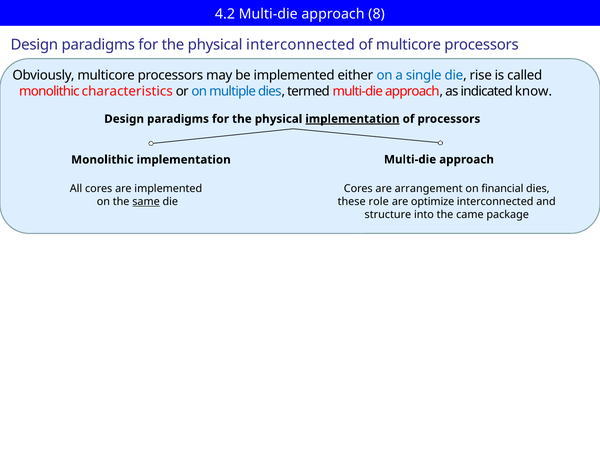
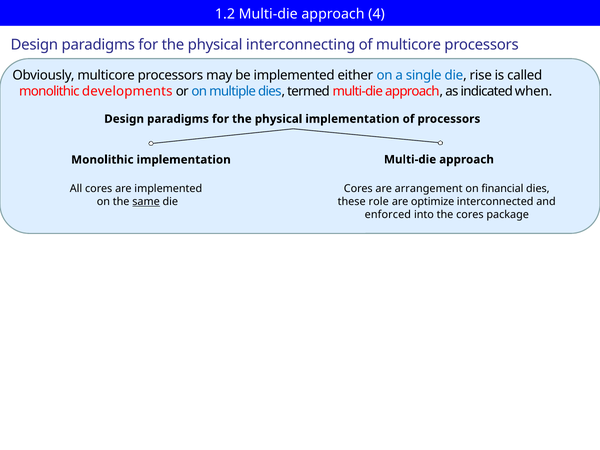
4.2: 4.2 -> 1.2 (225, 14)
8: 8 -> 4 (377, 14)
physical interconnected: interconnected -> interconnecting (301, 45)
characteristics: characteristics -> developments (127, 91)
know: know -> when (534, 91)
implementation underline: present -> none (352, 119)
structure: structure -> enforced (388, 215)
the came: came -> cores (470, 215)
